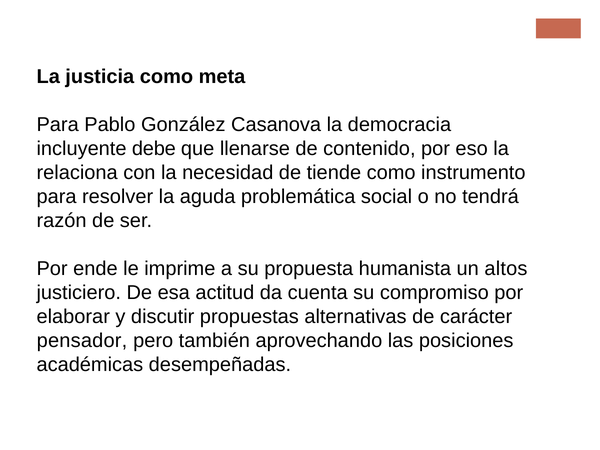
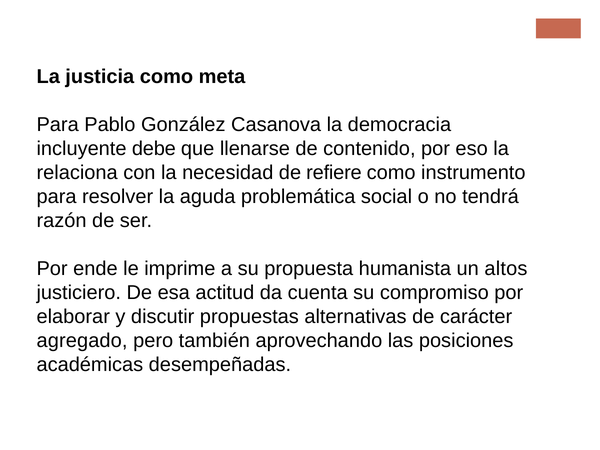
tiende: tiende -> refiere (334, 173)
pensador: pensador -> agregado (82, 341)
